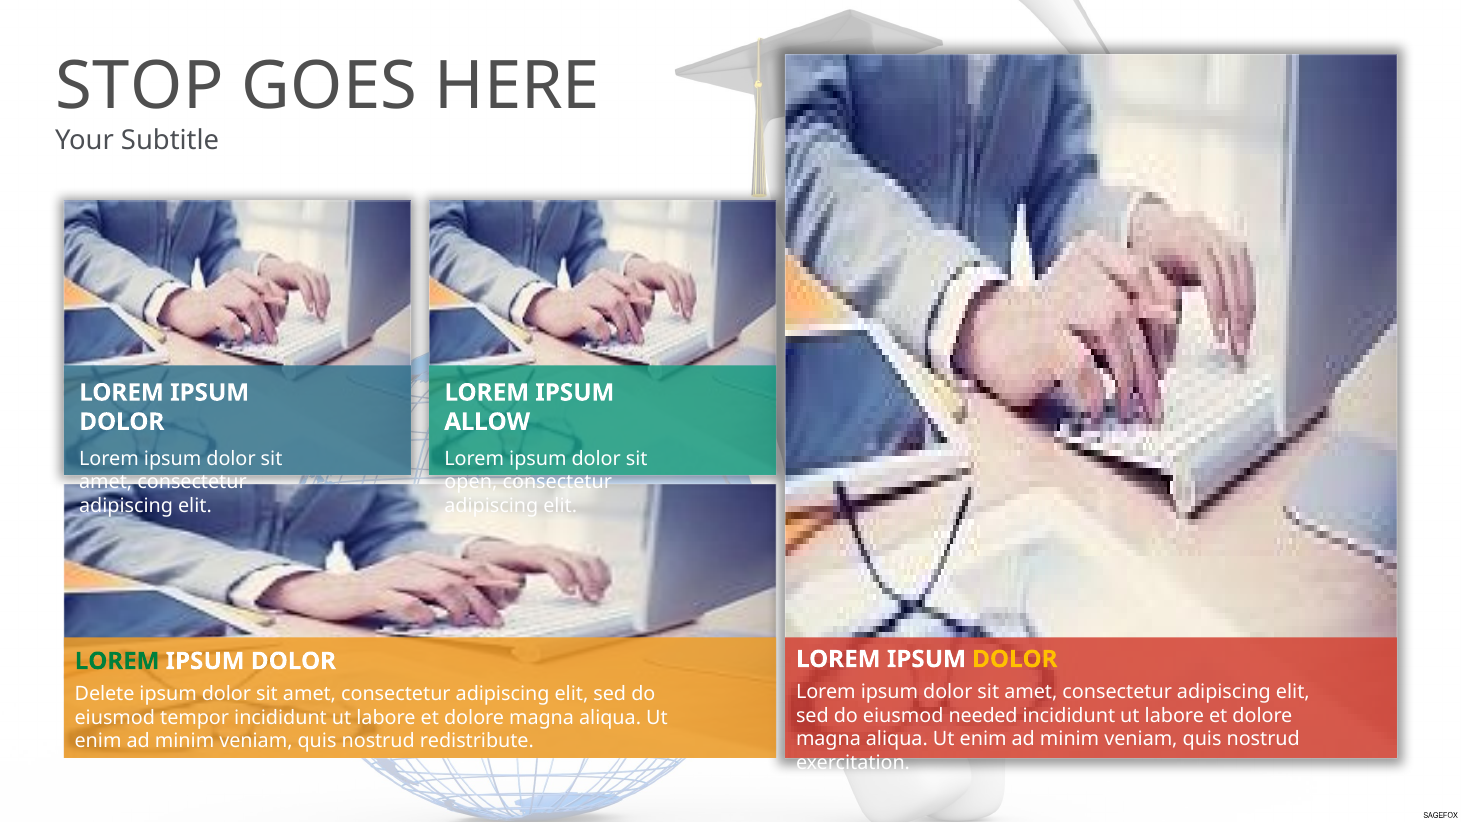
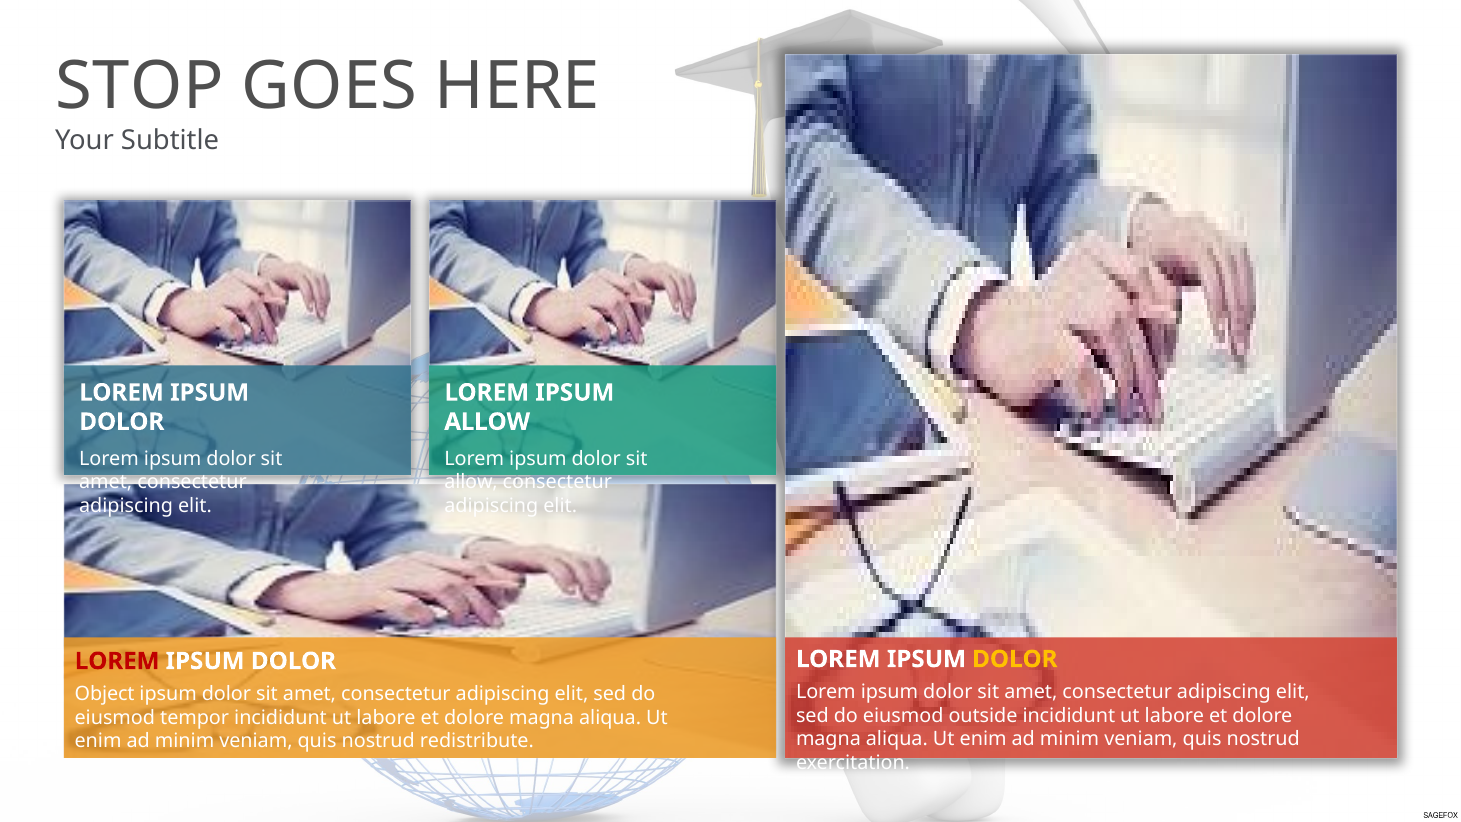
open: open -> allow (471, 482)
LOREM colour: green -> red (117, 661)
Delete: Delete -> Object (105, 694)
needed: needed -> outside (983, 715)
